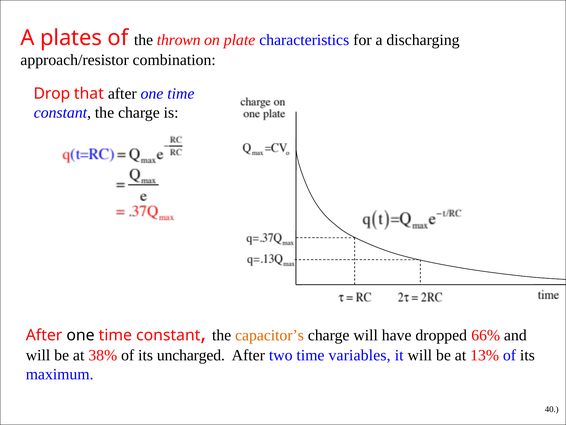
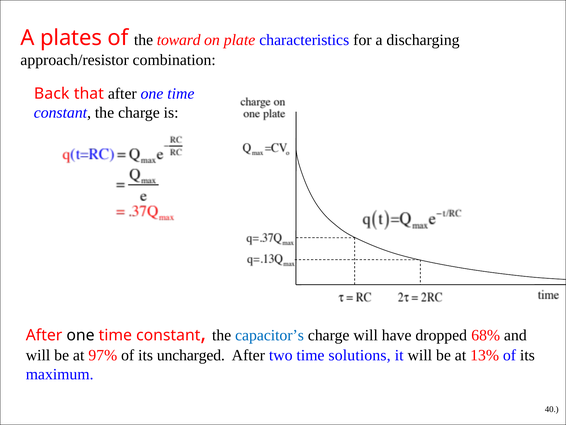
thrown: thrown -> toward (179, 40)
Drop: Drop -> Back (52, 94)
capacitor’s colour: orange -> blue (270, 335)
66%: 66% -> 68% (486, 335)
38%: 38% -> 97% (103, 355)
variables: variables -> solutions (360, 355)
